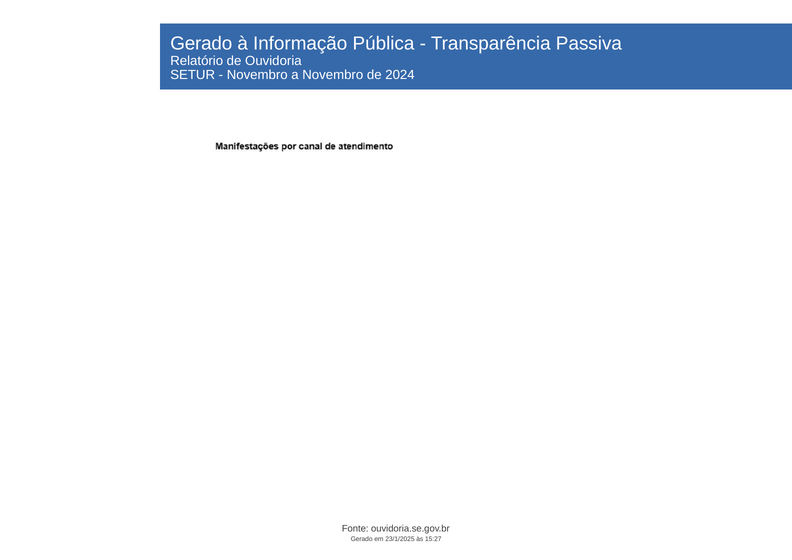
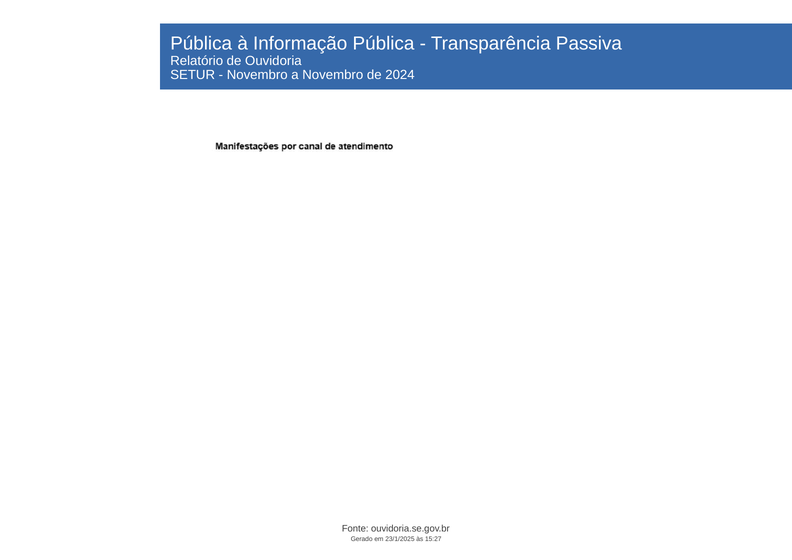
Gerado: Gerado -> Pública (201, 44)
